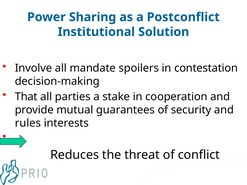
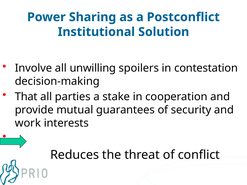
mandate: mandate -> unwilling (93, 68)
rules: rules -> work (28, 123)
